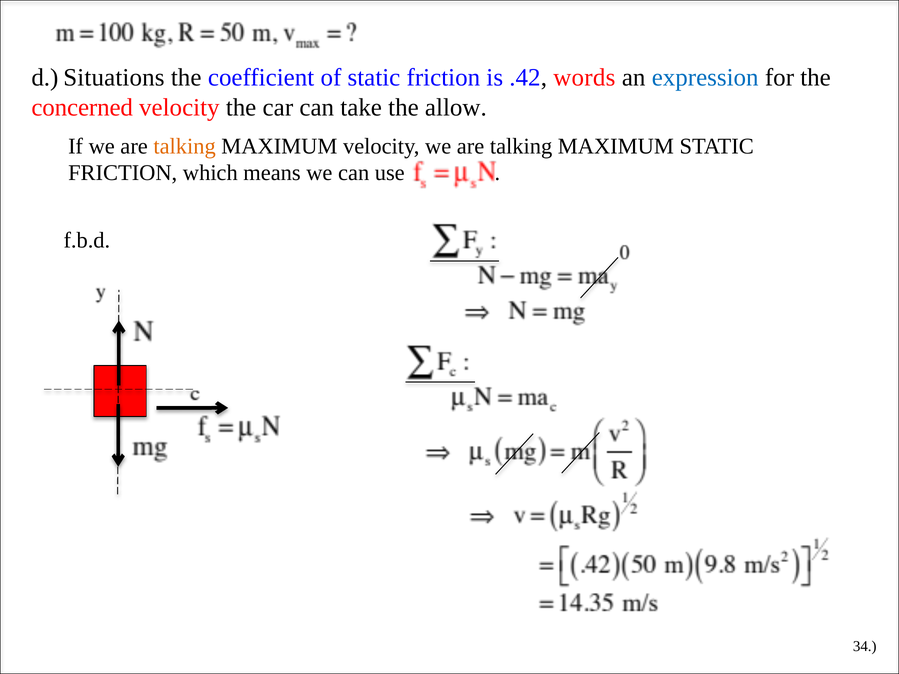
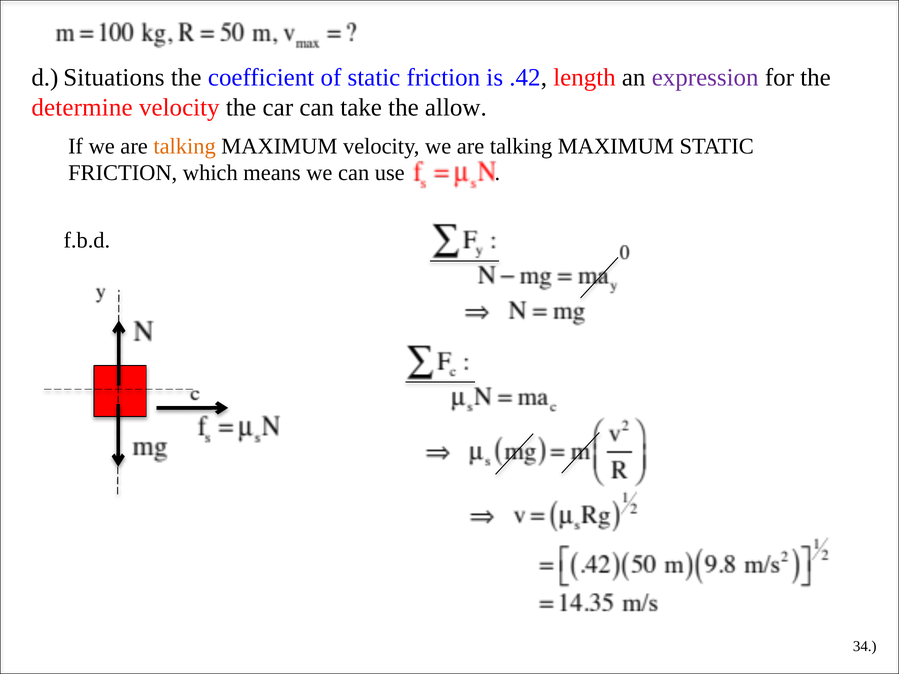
words: words -> length (584, 78)
expression colour: blue -> purple (705, 78)
concerned: concerned -> determine (82, 107)
